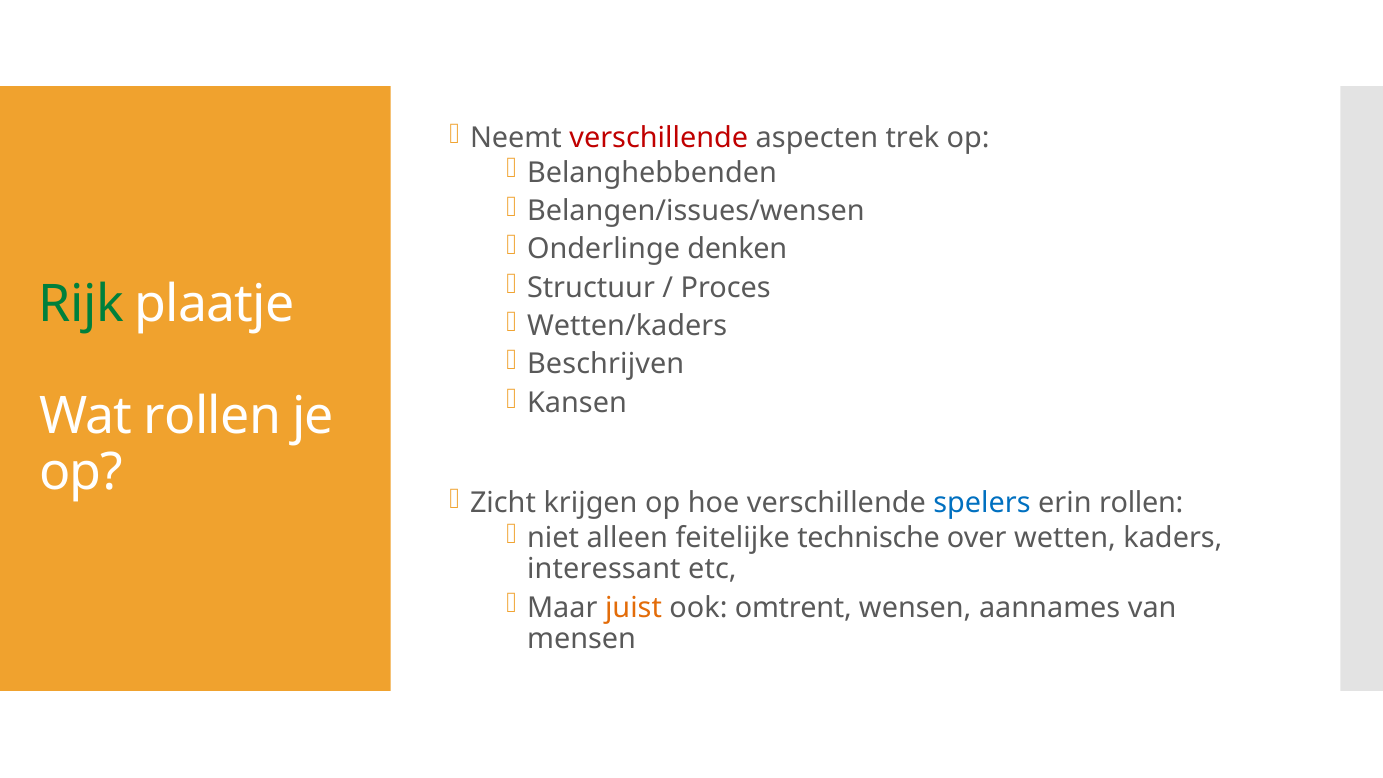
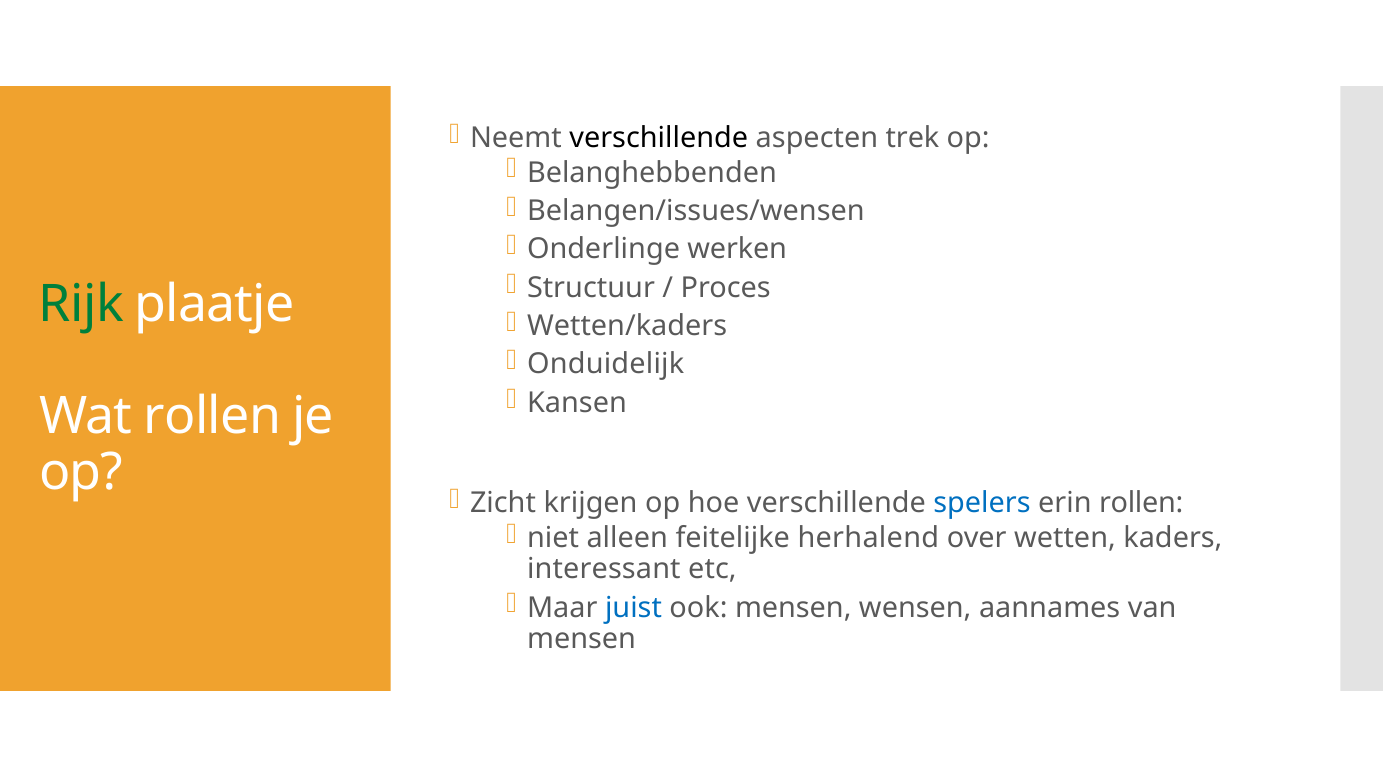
verschillende colour: red -> black (659, 138)
denken: denken -> werken (737, 249)
Beschrijven: Beschrijven -> Onduidelijk (606, 364)
technische: technische -> herhalend (868, 538)
juist colour: orange -> blue (633, 607)
ook omtrent: omtrent -> mensen (793, 607)
